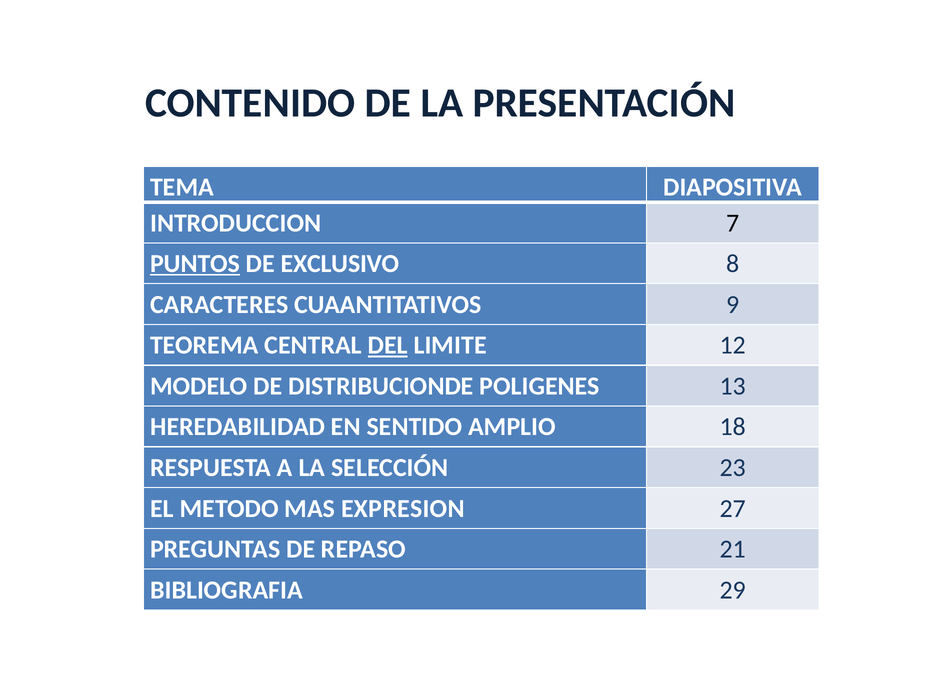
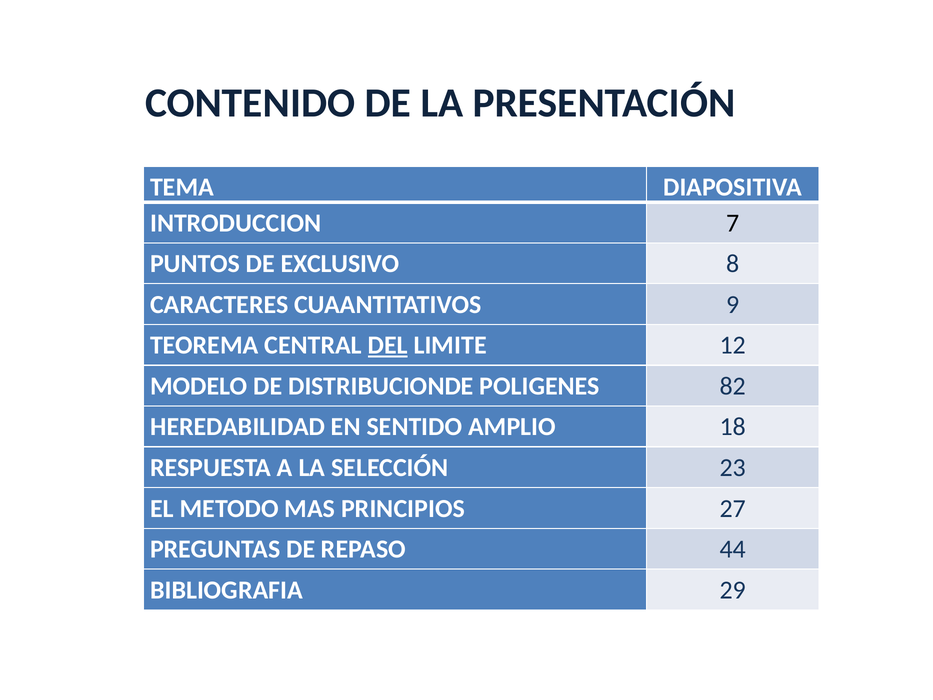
PUNTOS underline: present -> none (195, 264)
13: 13 -> 82 (733, 386)
EXPRESION: EXPRESION -> PRINCIPIOS (403, 508)
21: 21 -> 44 (733, 549)
